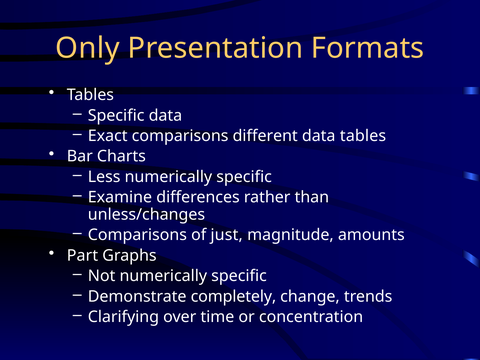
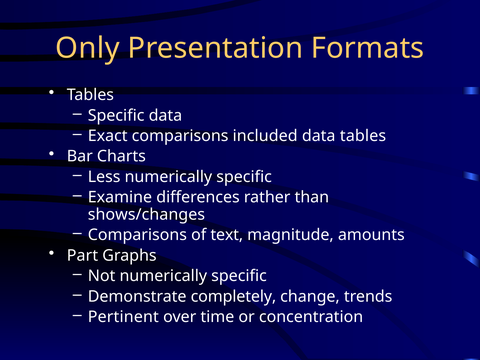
different: different -> included (265, 136)
unless/changes: unless/changes -> shows/changes (146, 215)
just: just -> text (227, 235)
Clarifying: Clarifying -> Pertinent (123, 317)
